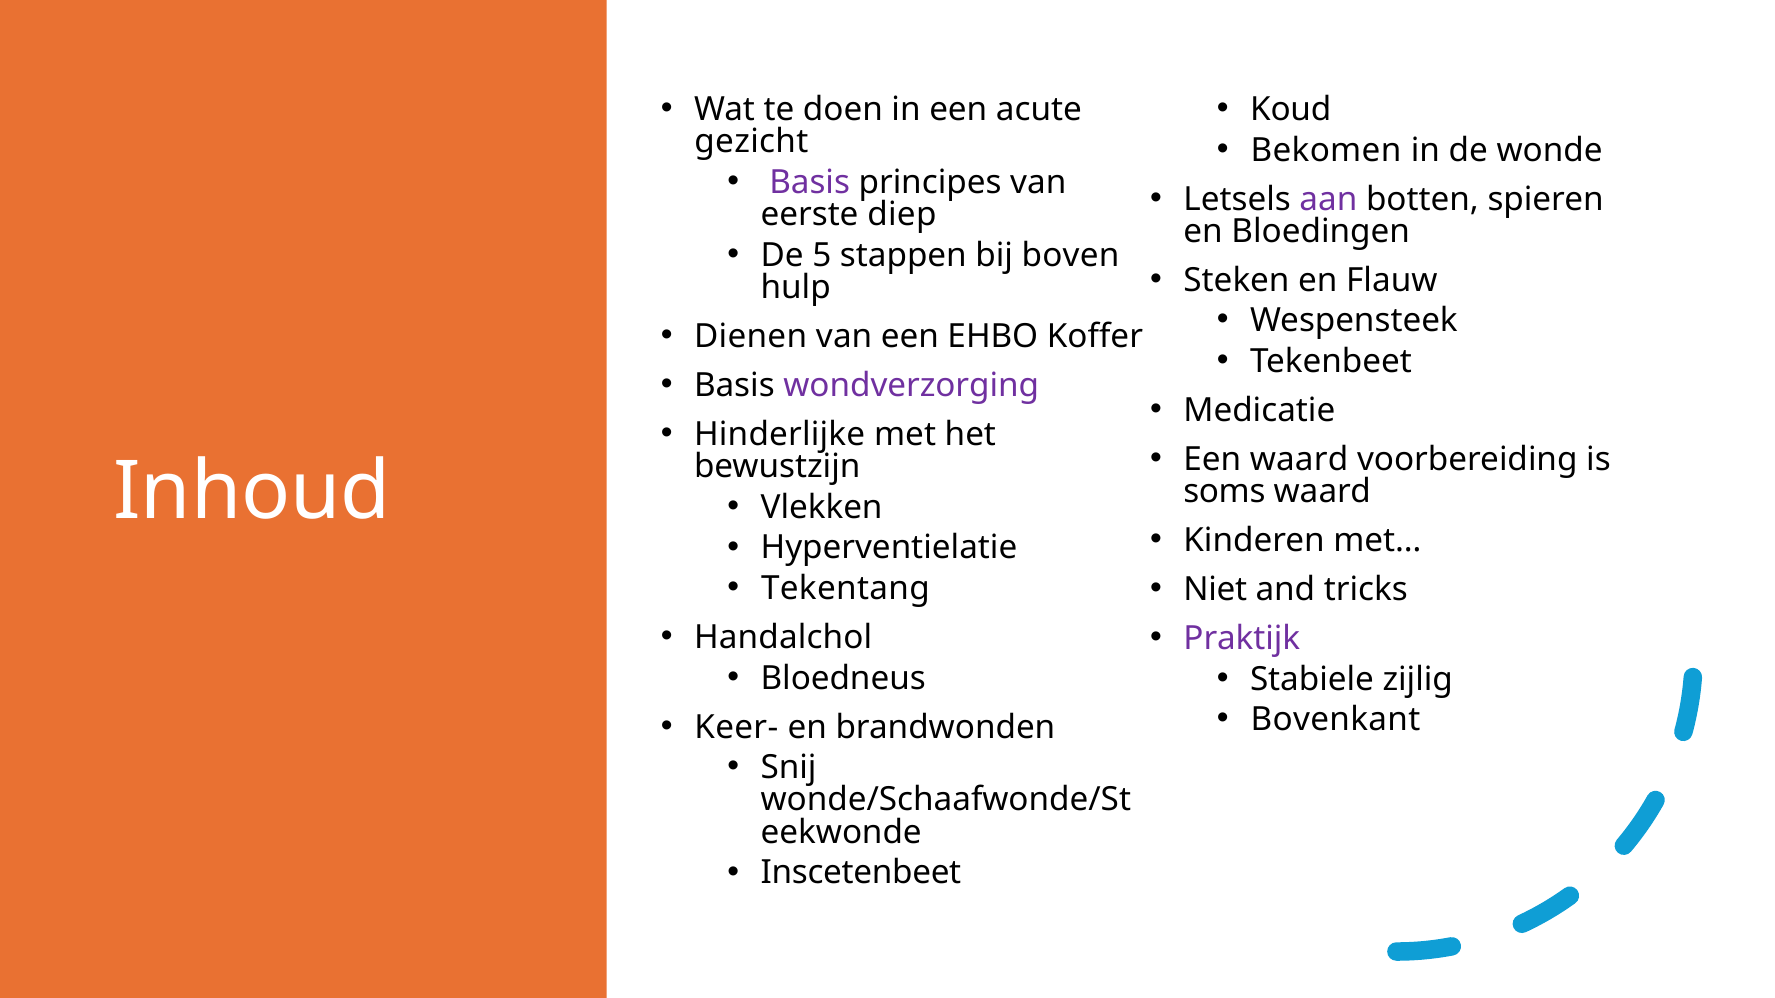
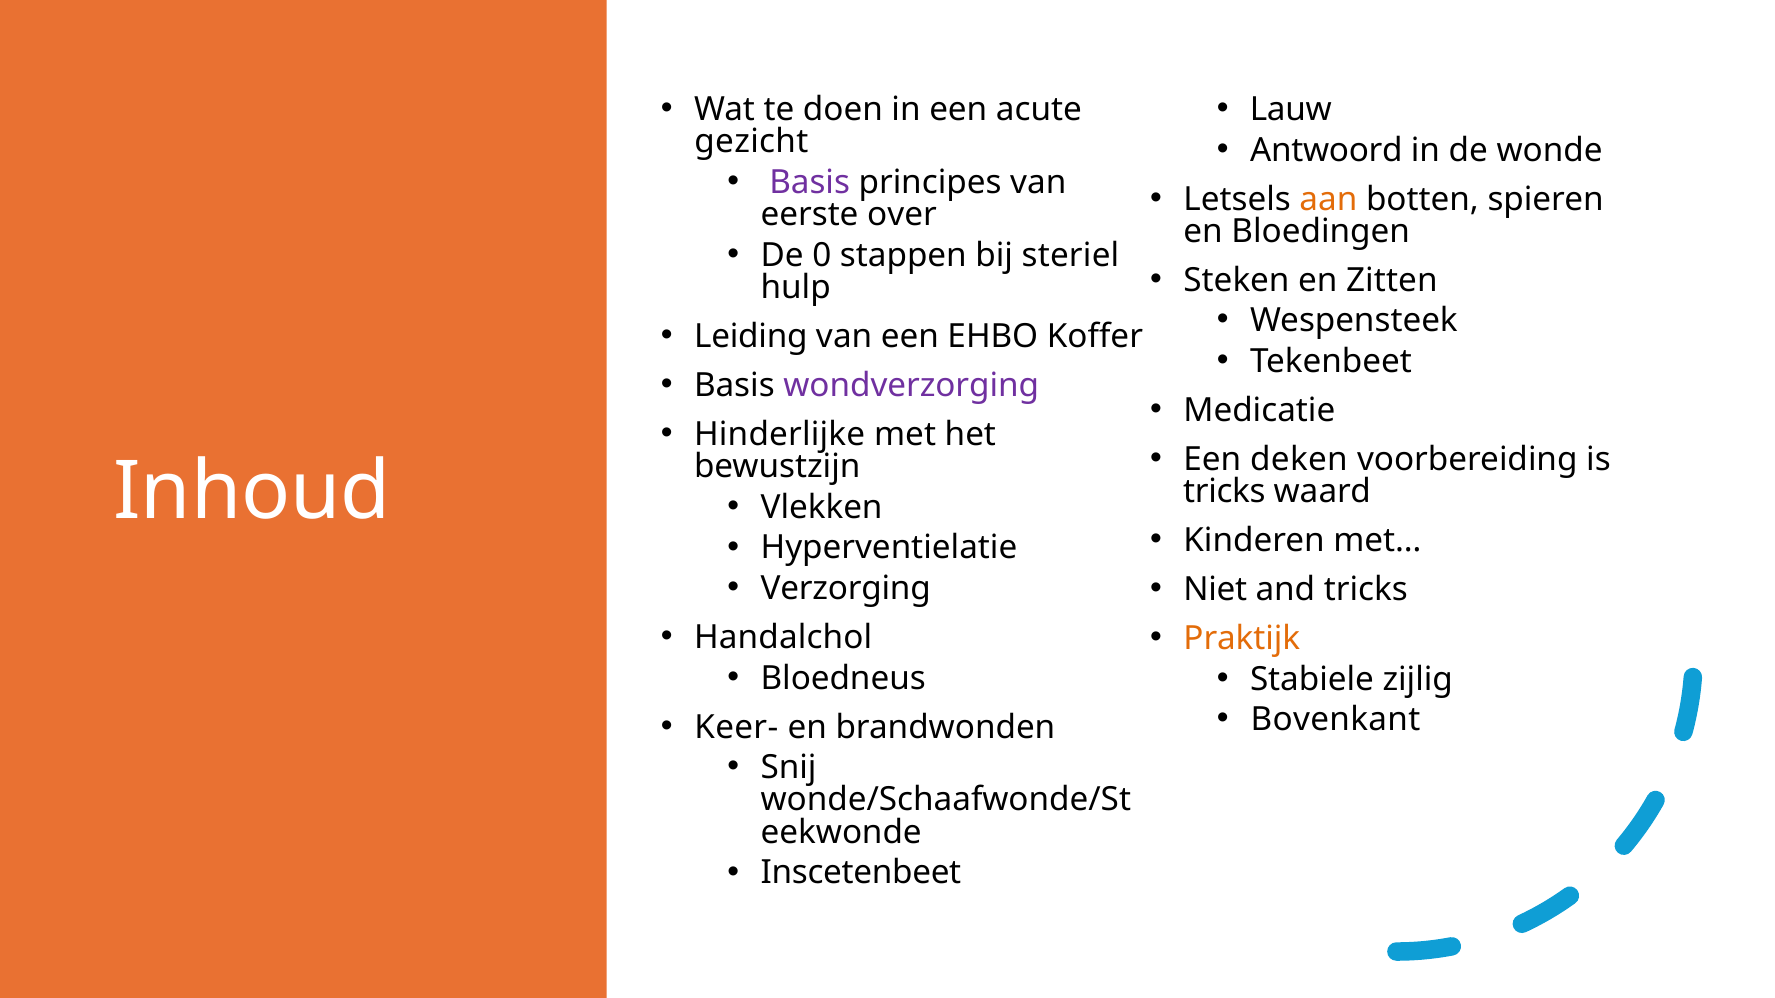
Koud: Koud -> Lauw (1291, 110)
Bekomen: Bekomen -> Antwoord (1326, 150)
aan colour: purple -> orange (1328, 199)
diep: diep -> over (902, 215)
5: 5 -> 0 (822, 255)
boven: boven -> steriel (1070, 255)
Flauw: Flauw -> Zitten (1392, 280)
Dienen: Dienen -> Leiding (751, 337)
Een waard: waard -> deken (1299, 460)
soms: soms -> tricks (1224, 492)
Tekentang: Tekentang -> Verzorging (846, 589)
Praktijk colour: purple -> orange (1242, 639)
